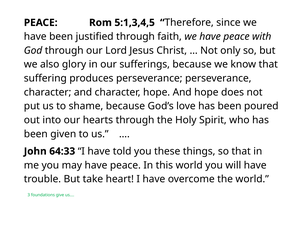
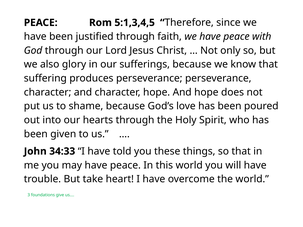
64:33: 64:33 -> 34:33 (62, 151)
